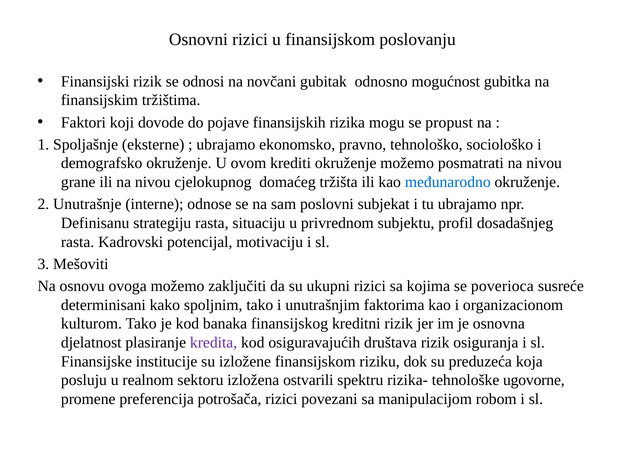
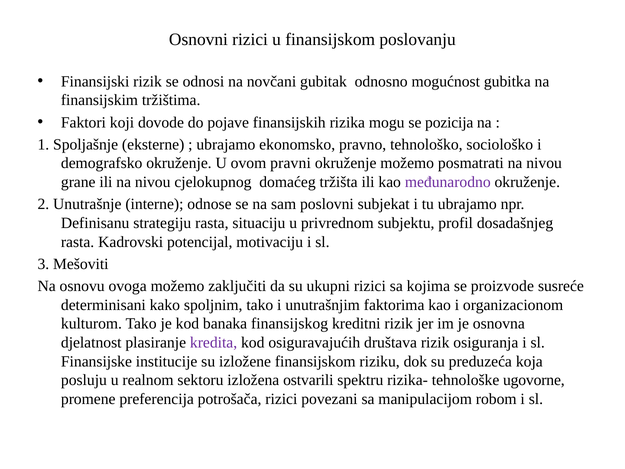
propust: propust -> pozicija (449, 122)
krediti: krediti -> pravni (291, 163)
međunarodno colour: blue -> purple (448, 182)
poverioca: poverioca -> proizvode (502, 286)
